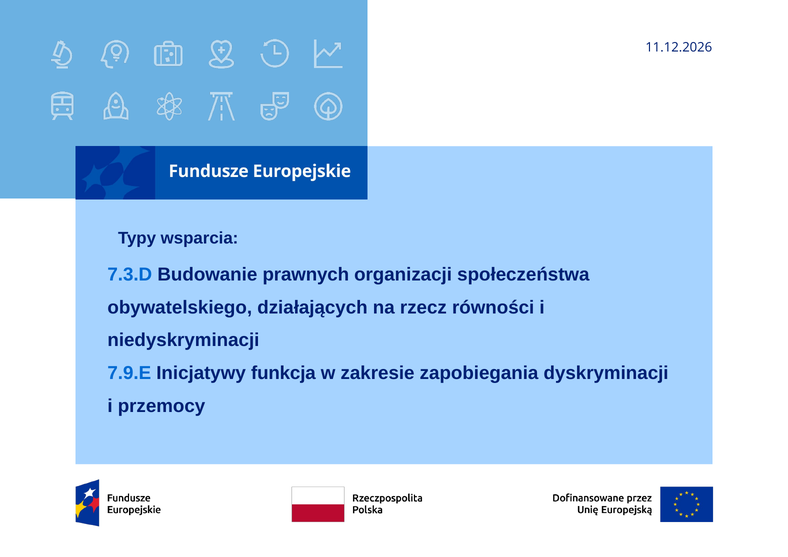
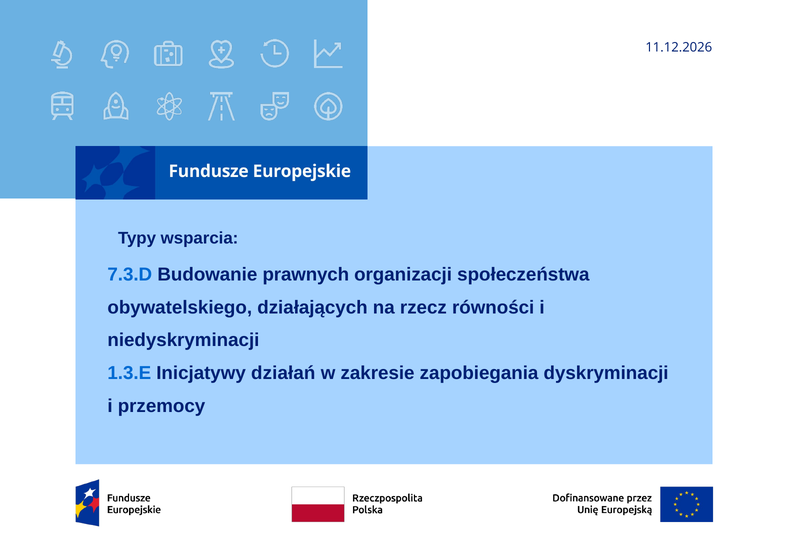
7.9.E: 7.9.E -> 1.3.E (129, 373)
funkcja: funkcja -> działań (283, 373)
